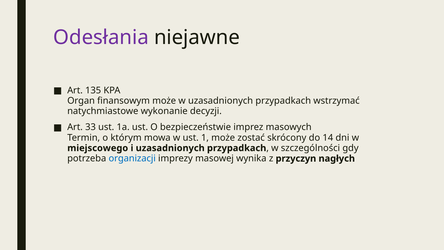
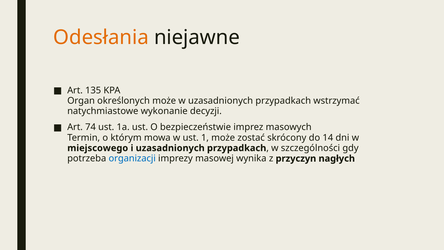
Odesłania colour: purple -> orange (101, 37)
finansowym: finansowym -> określonych (124, 101)
33: 33 -> 74 (91, 127)
